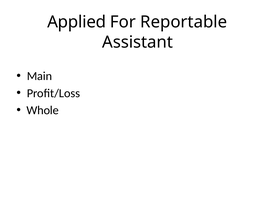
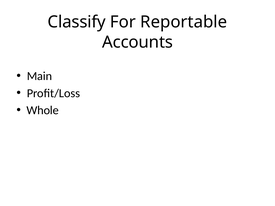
Applied: Applied -> Classify (77, 22)
Assistant: Assistant -> Accounts (138, 42)
